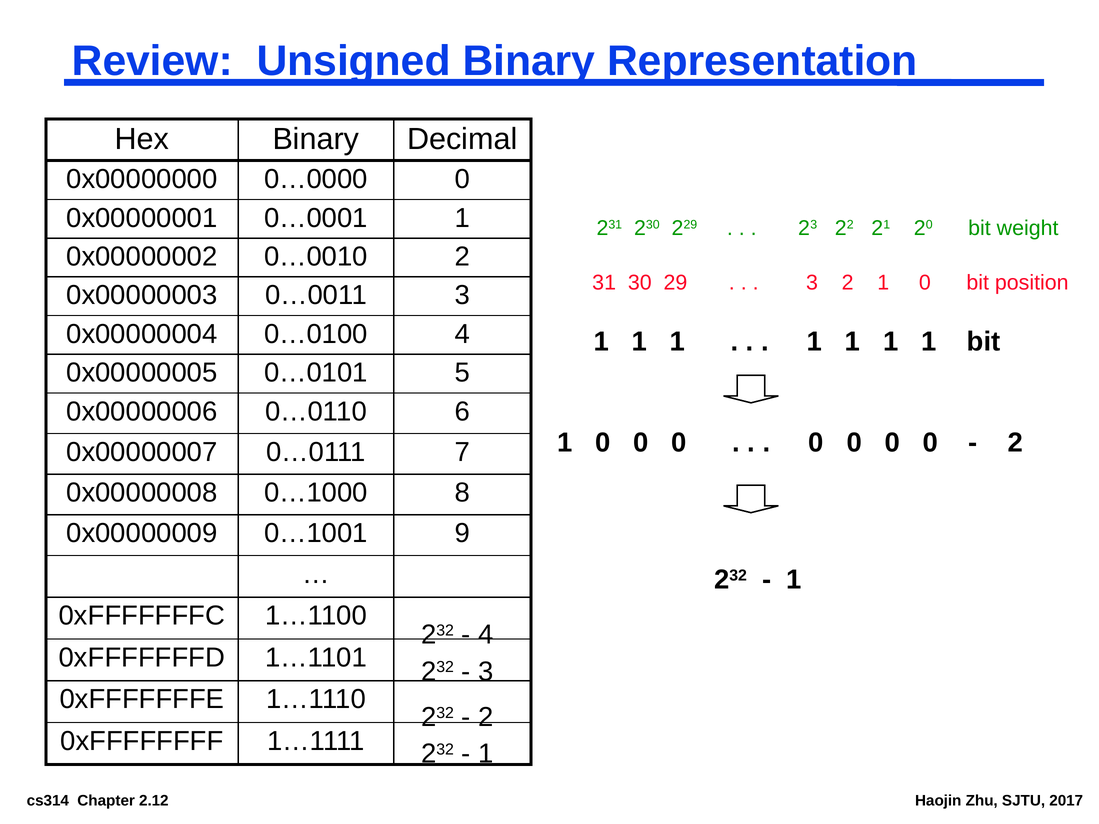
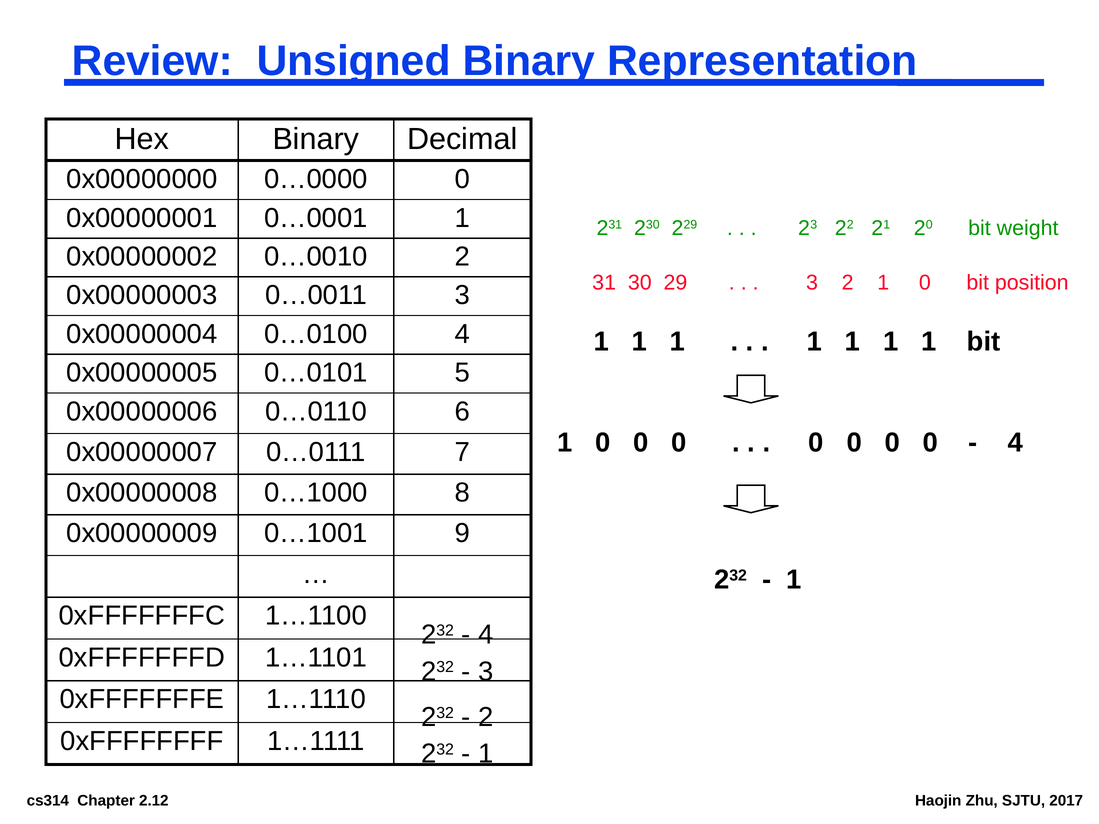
2: 2 -> 4 (1016, 443)
